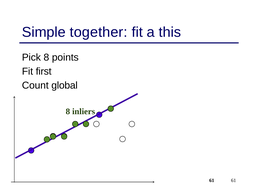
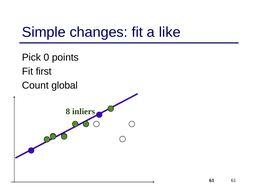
together: together -> changes (99, 32)
this: this -> like (170, 32)
Pick 8: 8 -> 0 (46, 57)
